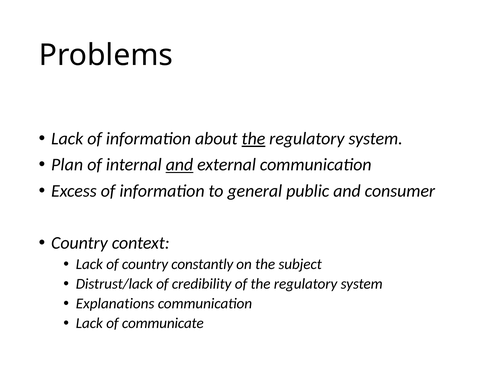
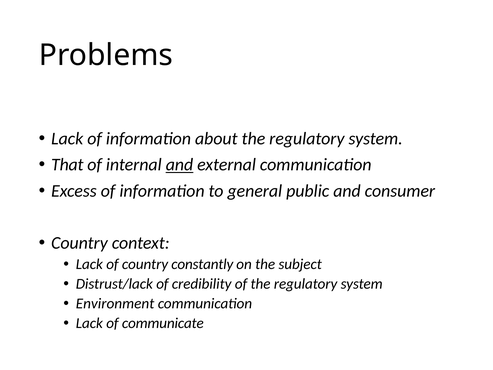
the underline: present -> none (253, 139)
Plan: Plan -> That (67, 165)
Explanations: Explanations -> Environment (115, 303)
